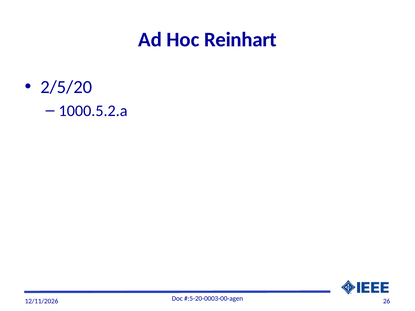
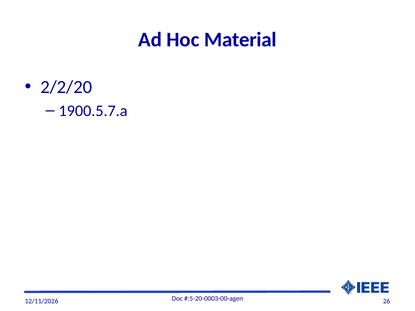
Reinhart: Reinhart -> Material (240, 40)
2/5/20: 2/5/20 -> 2/2/20 (66, 87)
1000.5.2.a: 1000.5.2.a -> 1900.5.7.a (93, 111)
